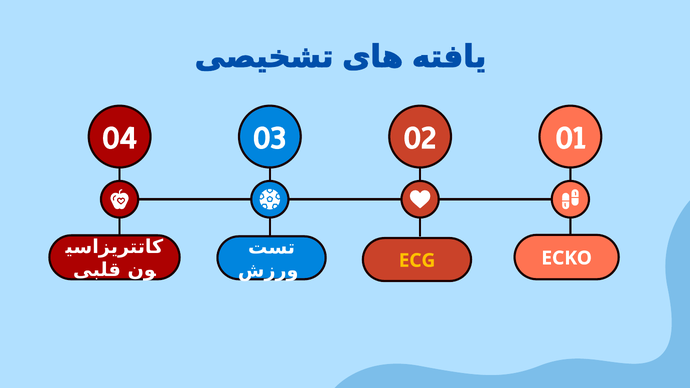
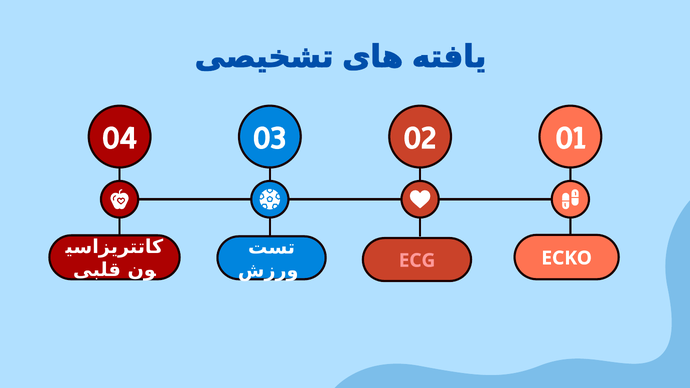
ECG colour: yellow -> pink (417, 261)
